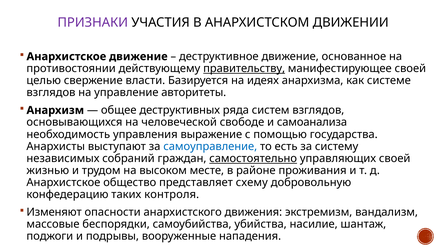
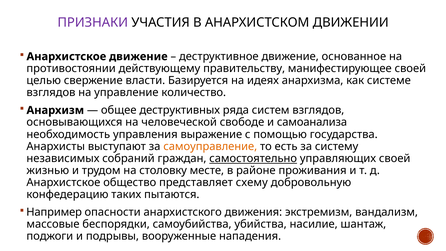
правительству underline: present -> none (244, 69)
авторитеты: авторитеты -> количество (194, 93)
самоуправление colour: blue -> orange (210, 146)
высоком: высоком -> столовку (163, 170)
контроля: контроля -> пытаются (172, 194)
Изменяют: Изменяют -> Например (54, 212)
